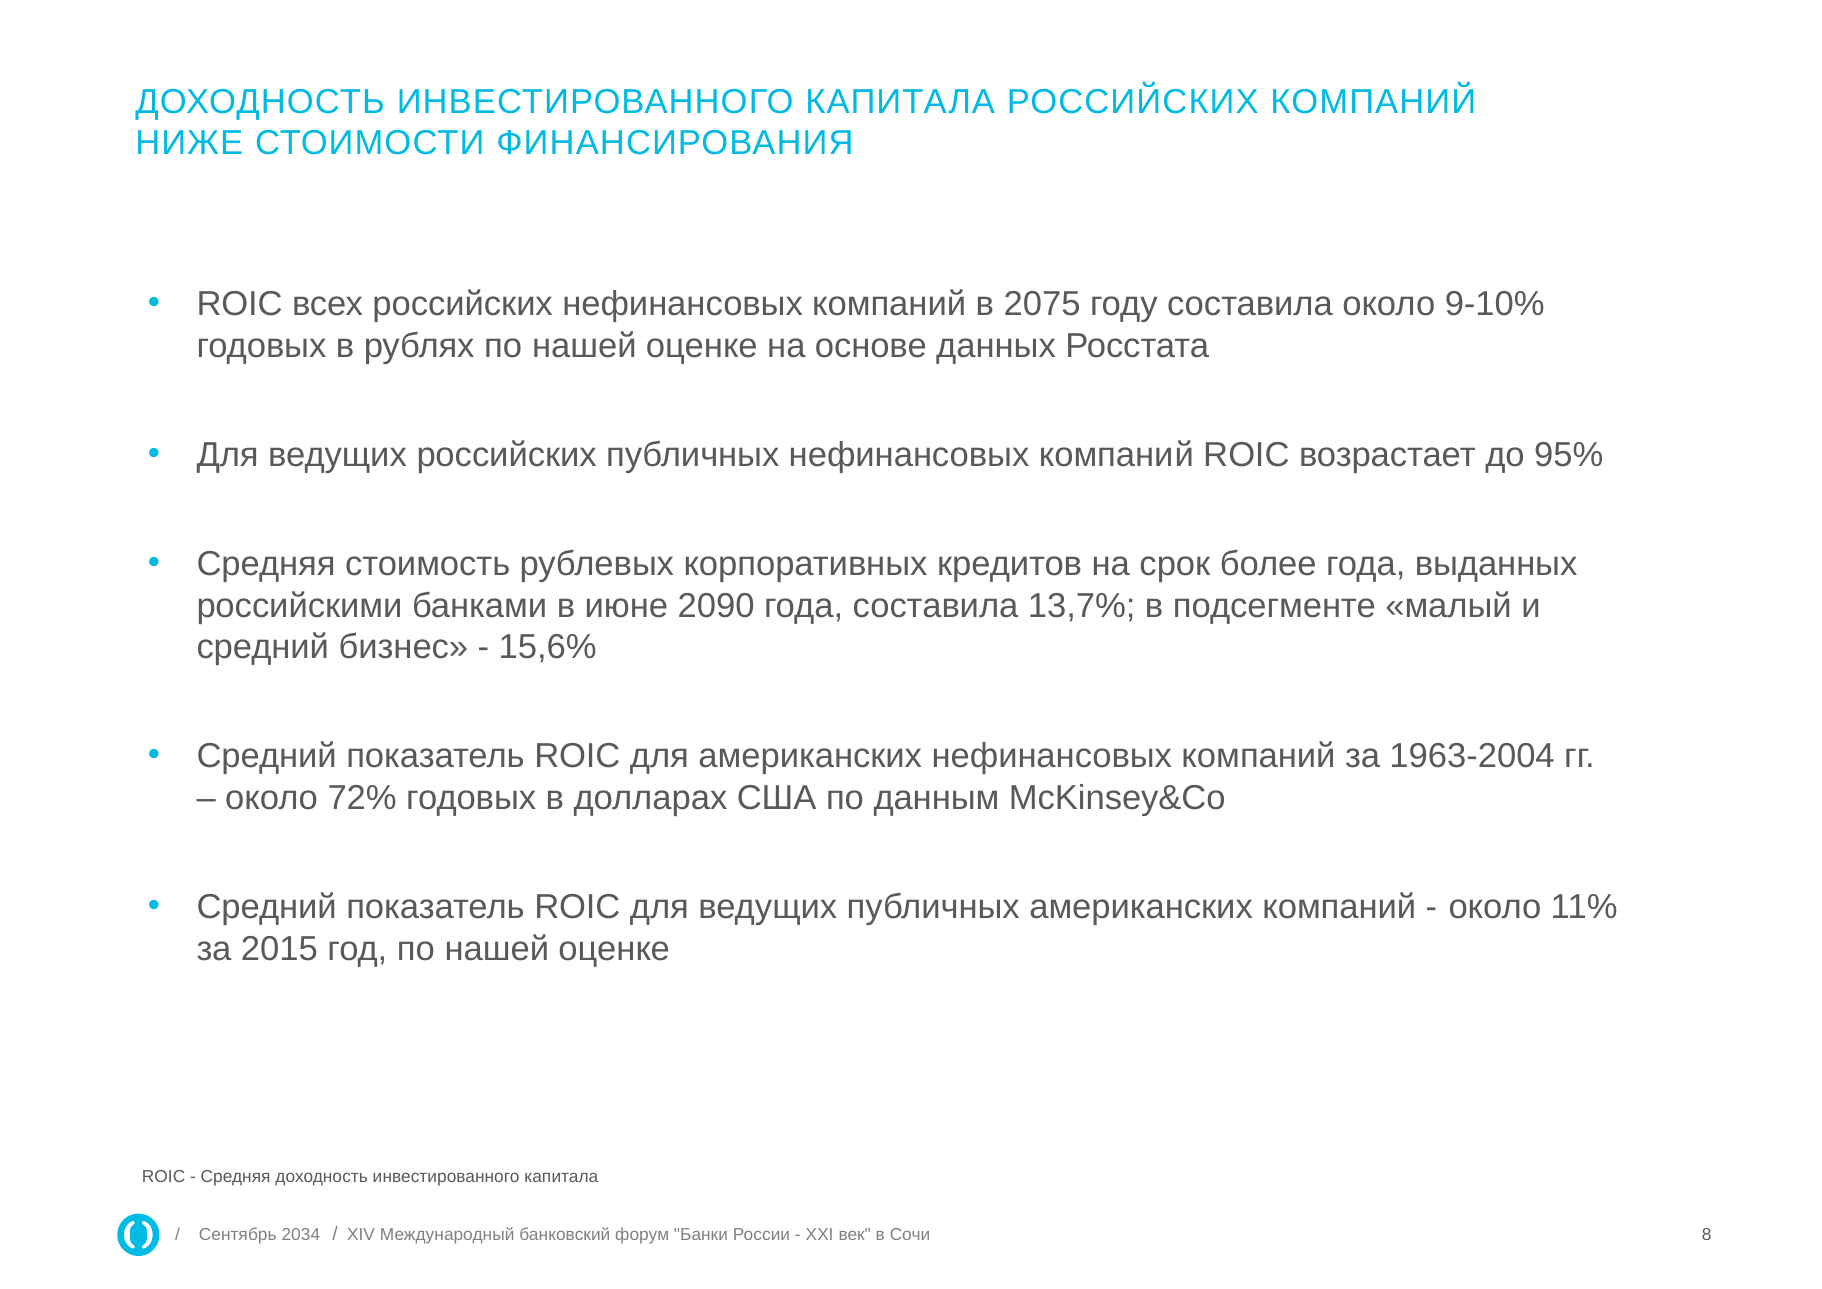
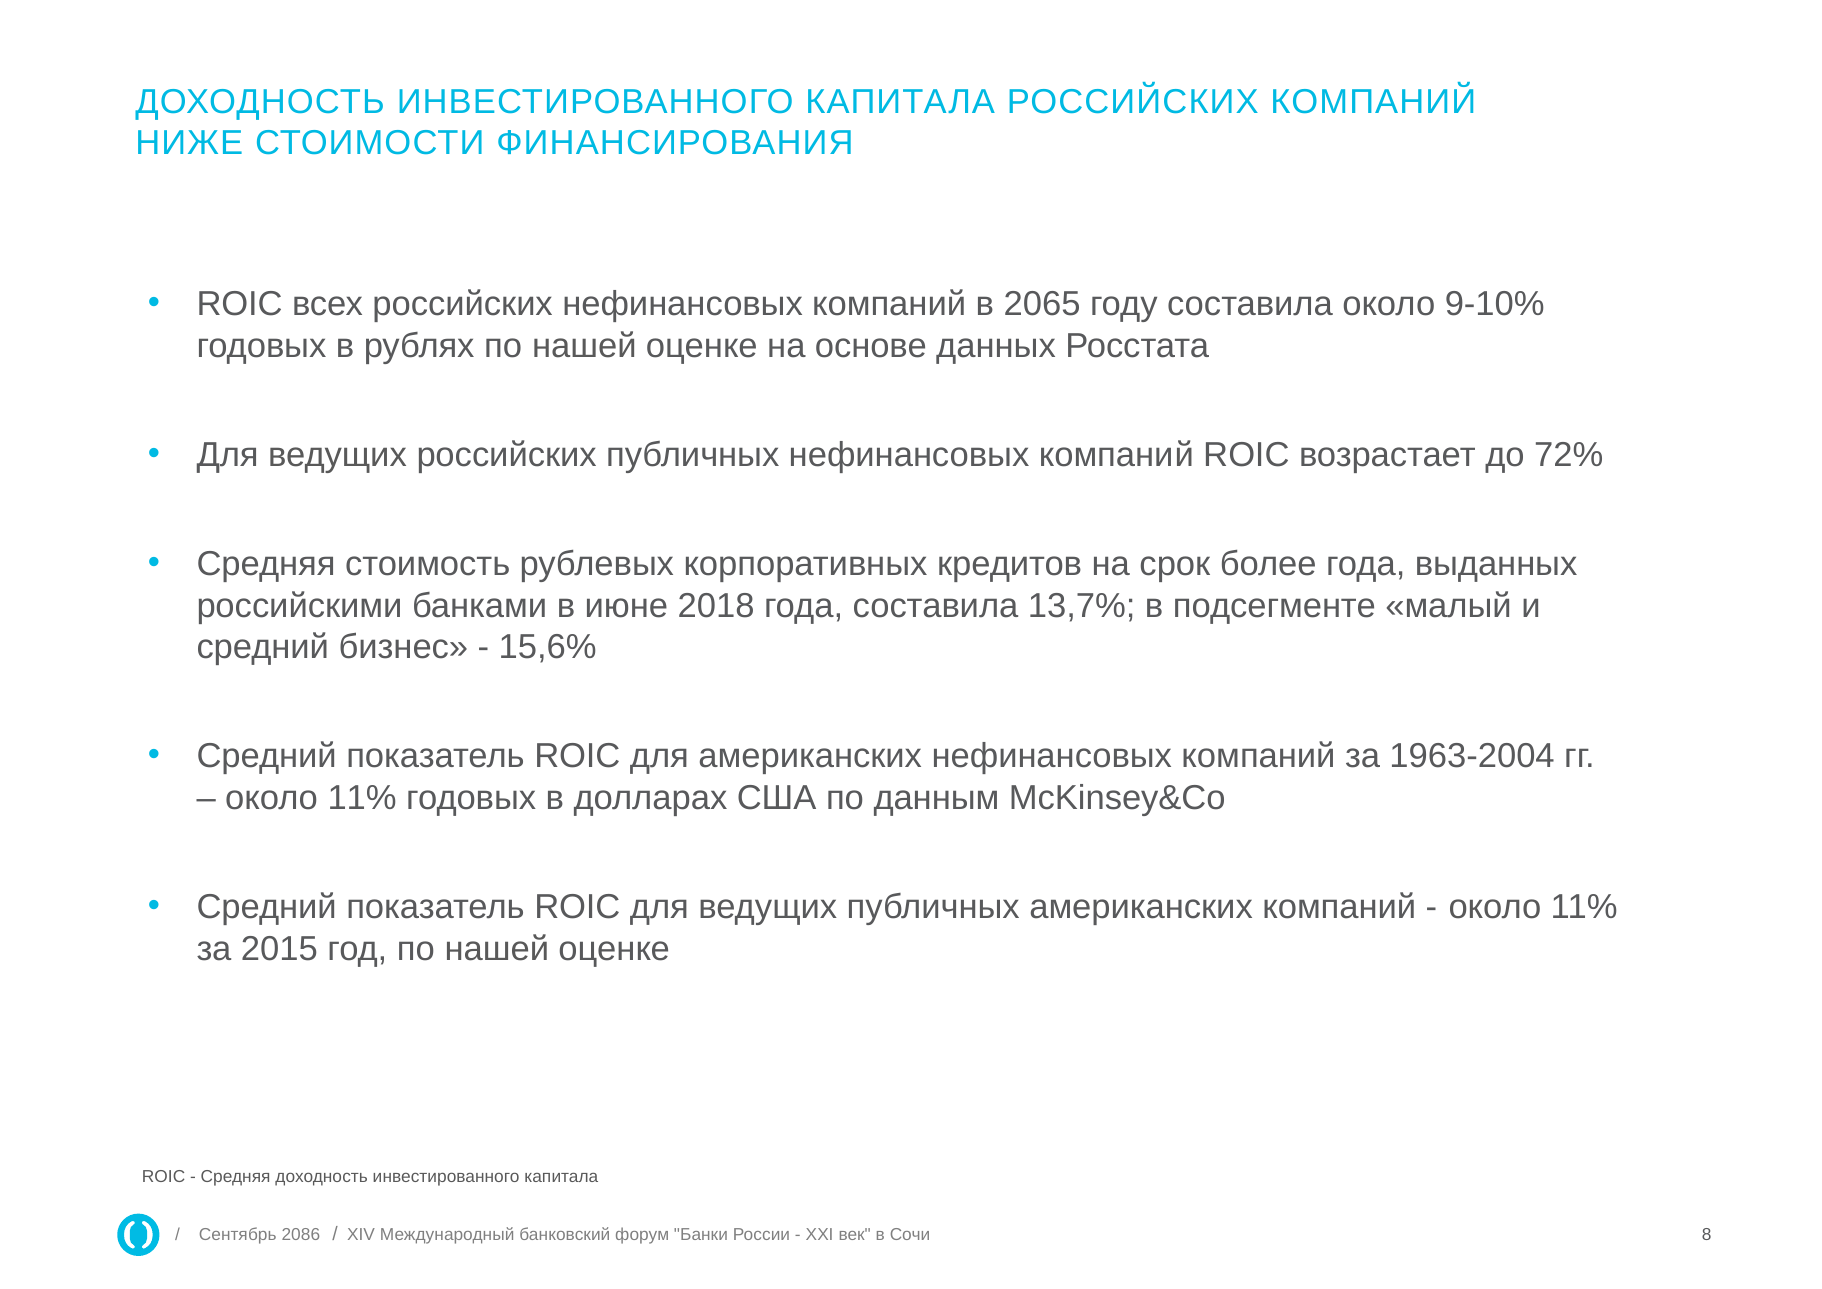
2075: 2075 -> 2065 (1042, 305)
95%: 95% -> 72% (1569, 455)
2090: 2090 -> 2018 (716, 606)
72%: 72% -> 11% (362, 798)
2034: 2034 -> 2086 (301, 1235)
